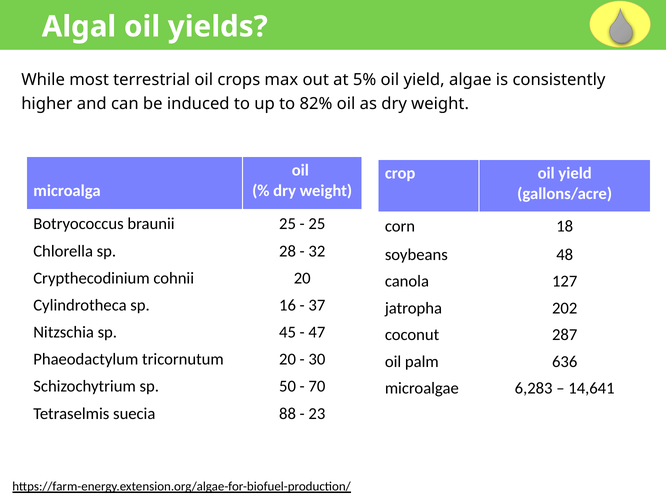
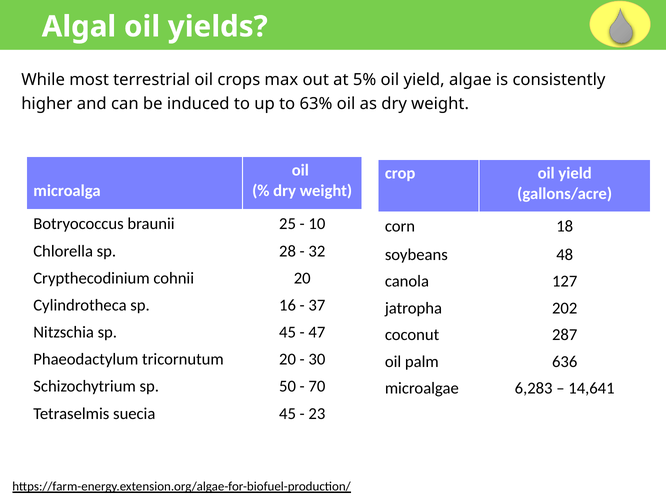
82%: 82% -> 63% (316, 104)
25: 25 -> 10 (317, 224)
suecia 88: 88 -> 45 (288, 414)
